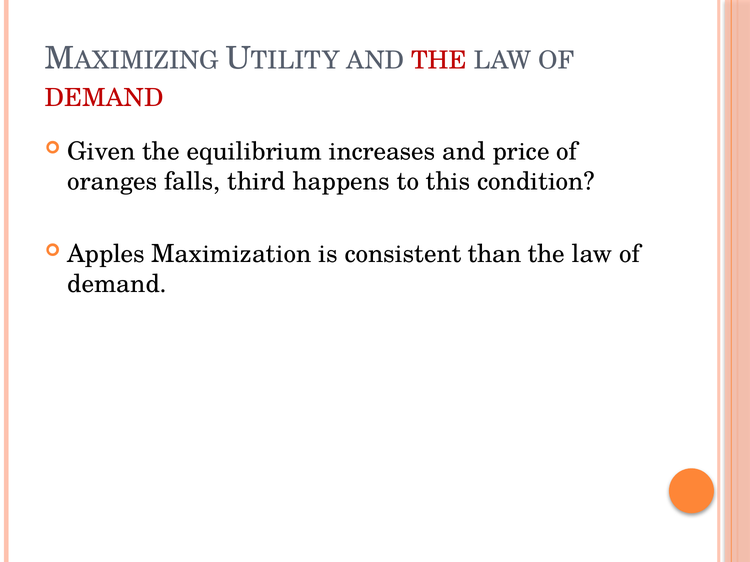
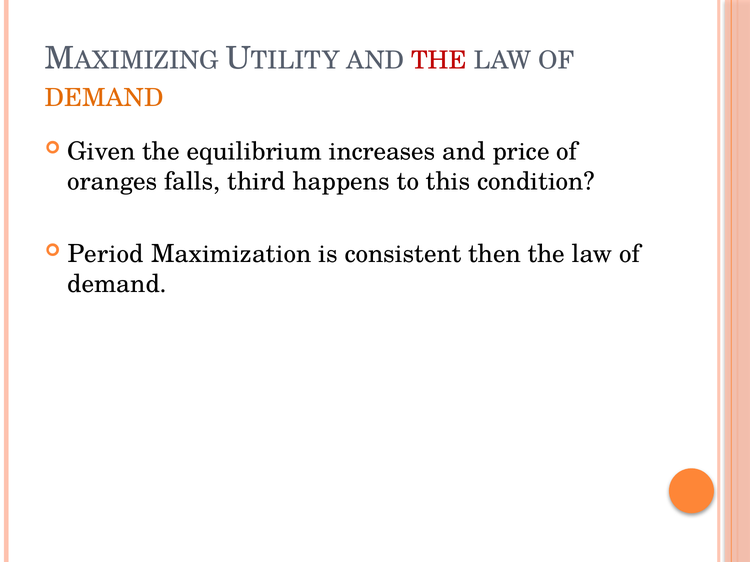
DEMAND colour: red -> orange (104, 98)
Apples: Apples -> Period (106, 254)
than: than -> then (495, 254)
